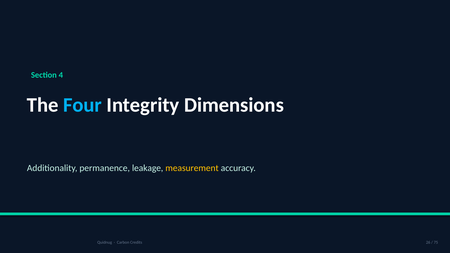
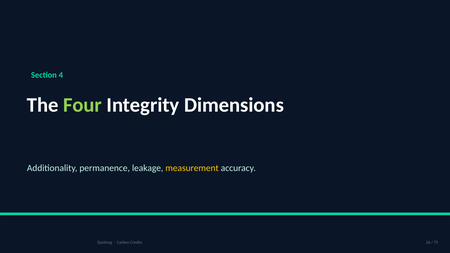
Four colour: light blue -> light green (83, 105)
